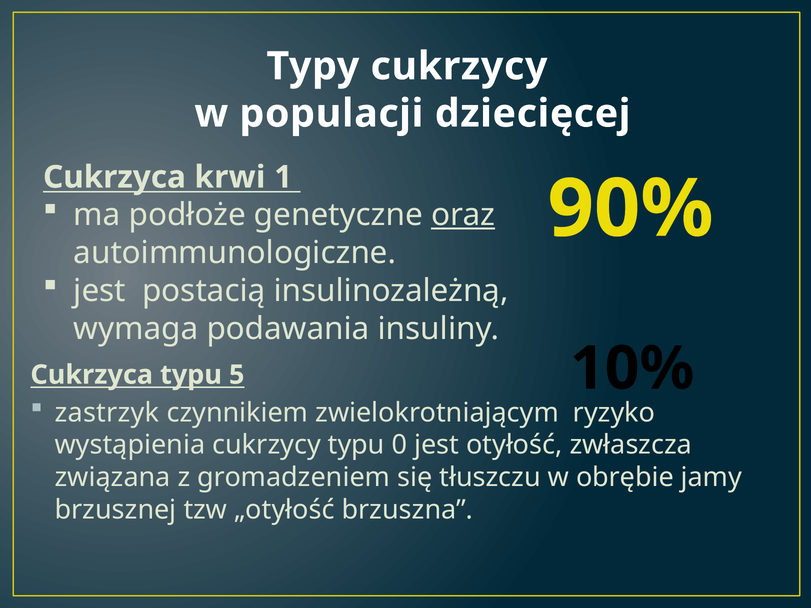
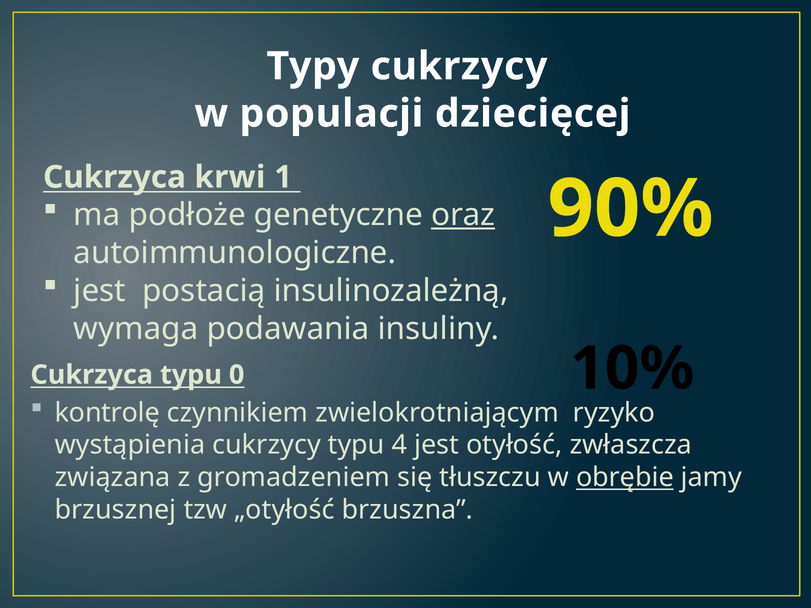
5: 5 -> 0 (237, 375)
zastrzyk: zastrzyk -> kontrolę (107, 413)
0: 0 -> 4 (399, 445)
obrębie underline: none -> present (625, 478)
